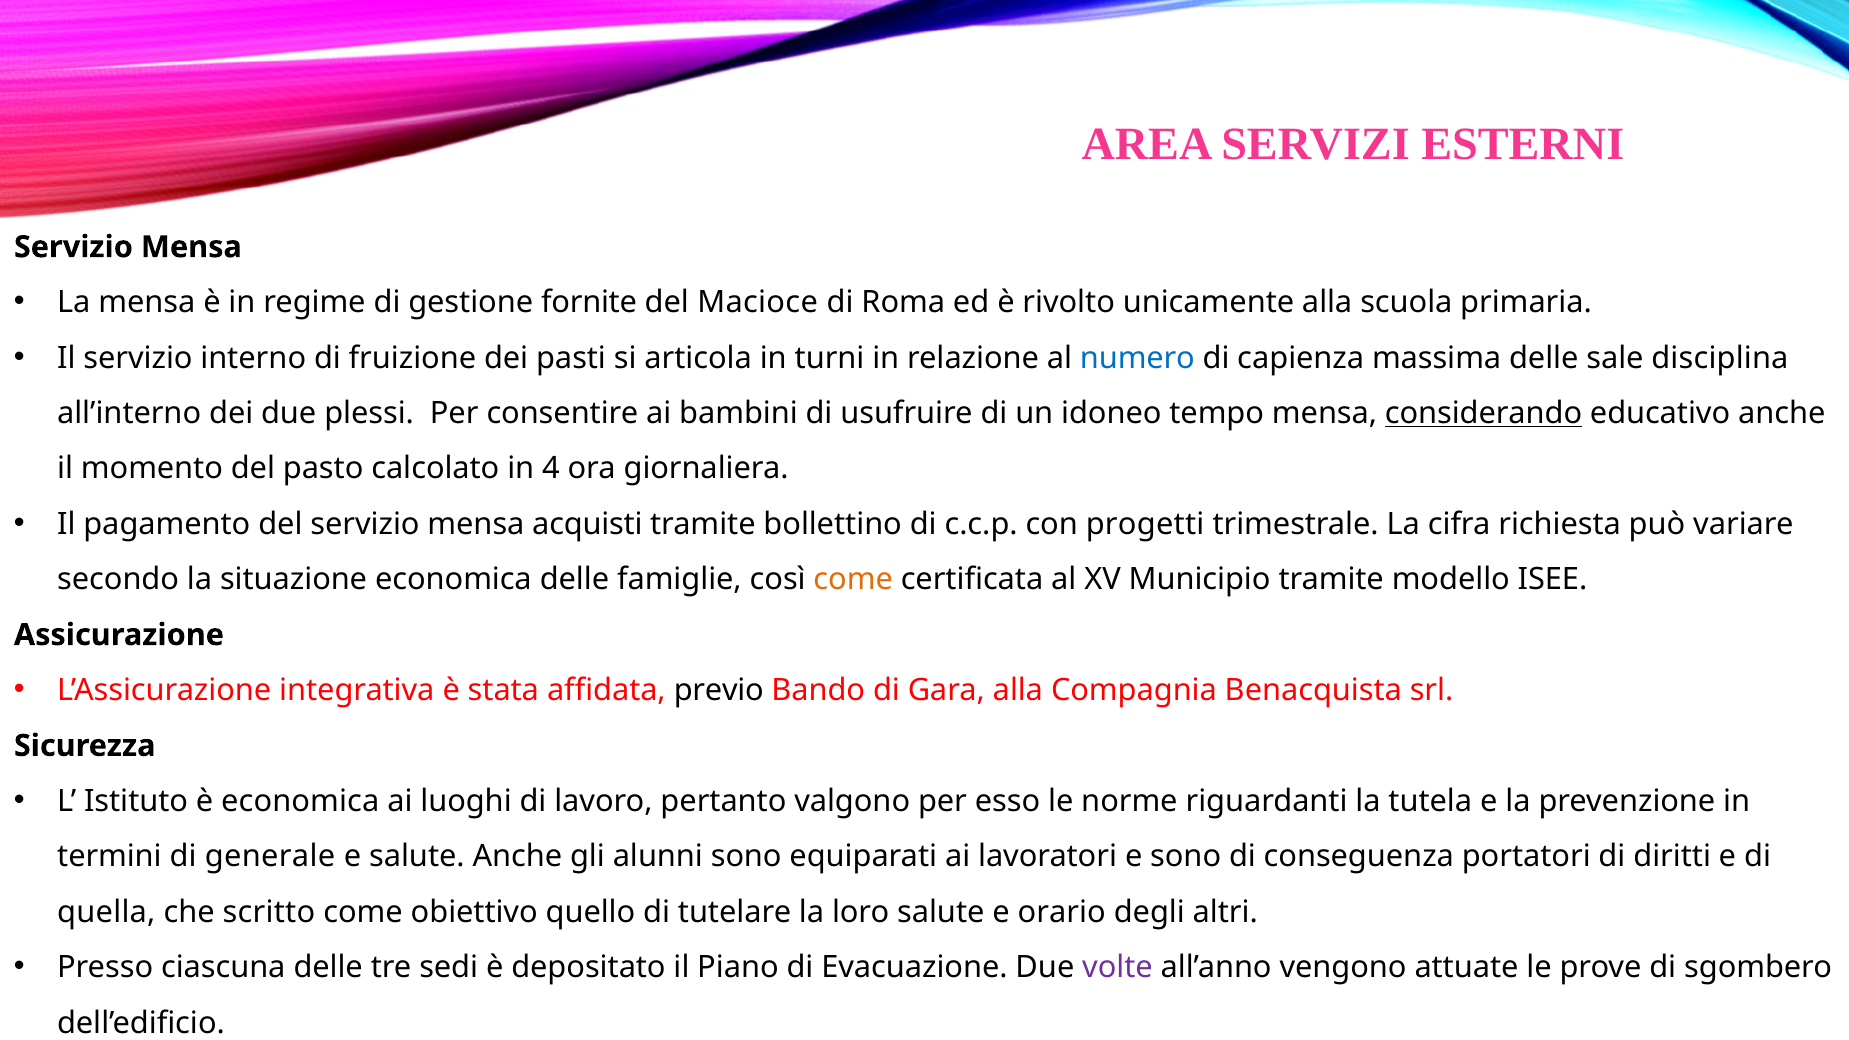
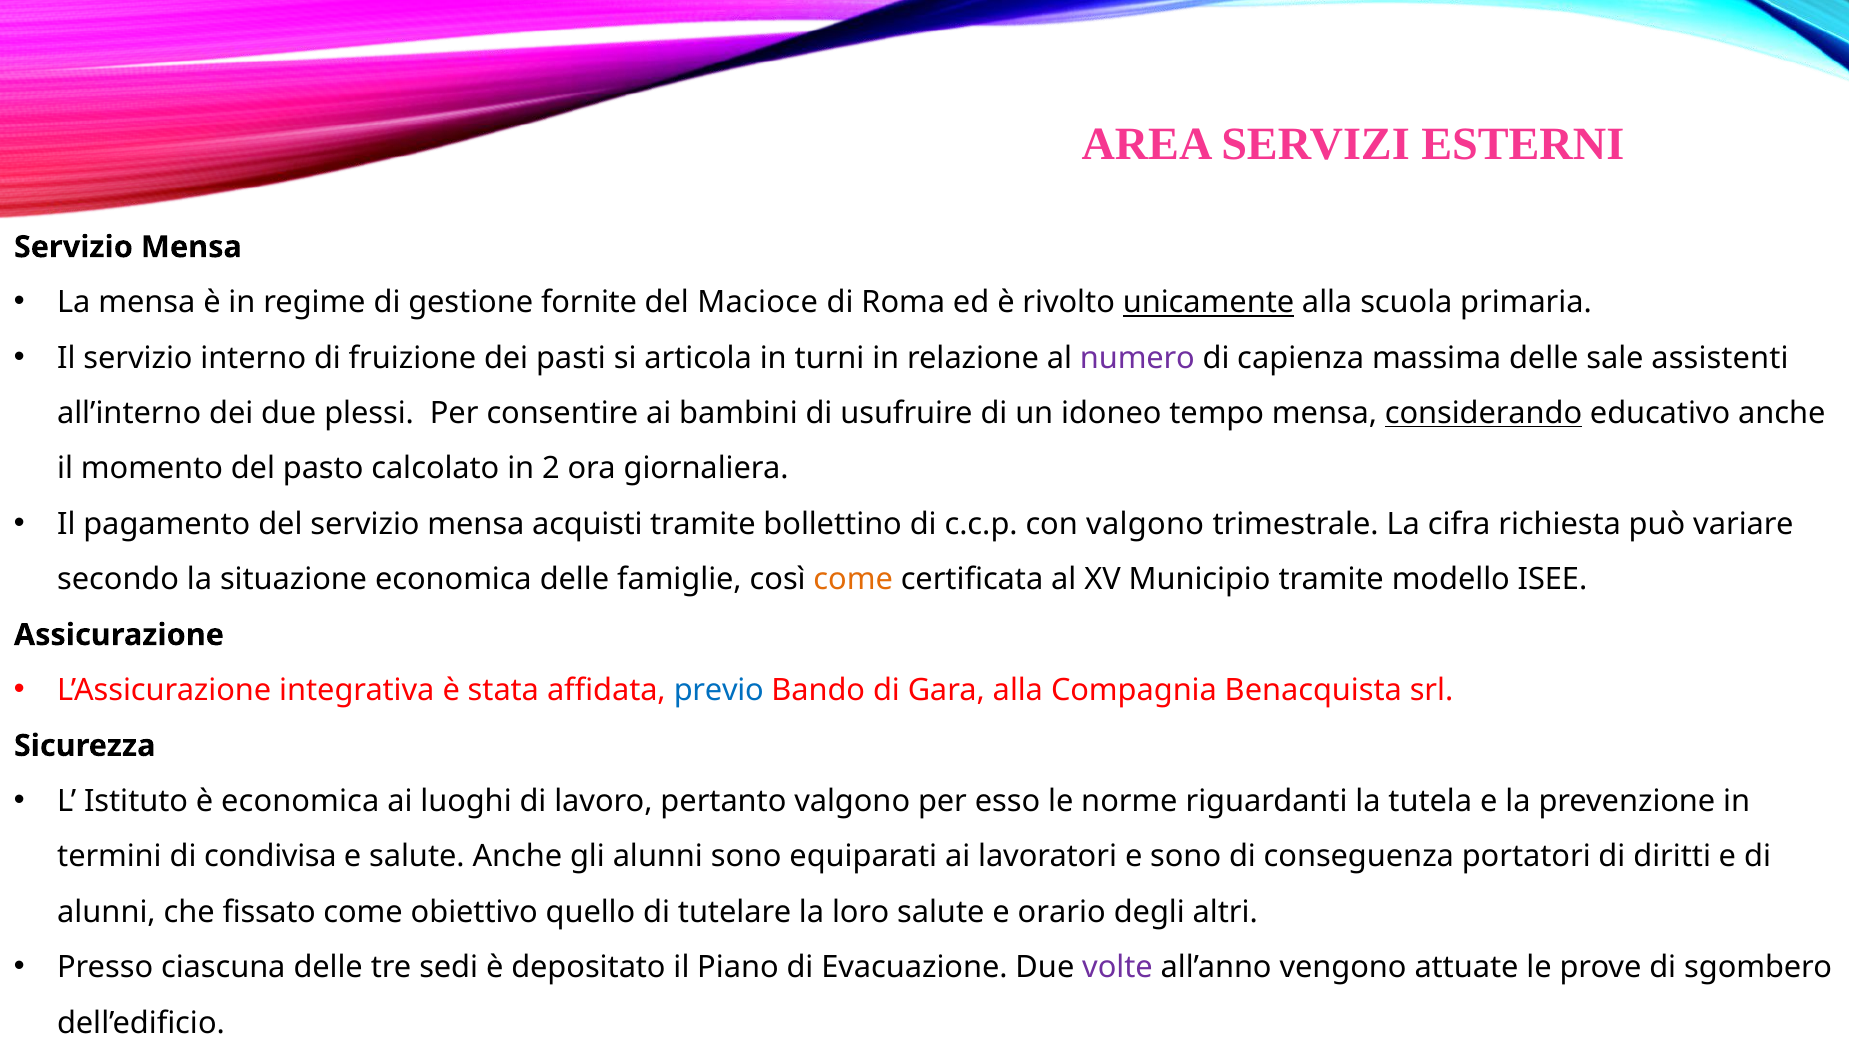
unicamente underline: none -> present (1209, 303)
numero colour: blue -> purple (1137, 358)
disciplina: disciplina -> assistenti (1720, 358)
4: 4 -> 2 (551, 469)
con progetti: progetti -> valgono (1145, 524)
previo colour: black -> blue (719, 690)
generale: generale -> condivisa (270, 857)
quella: quella -> alunni (106, 912)
scritto: scritto -> fissato (269, 912)
